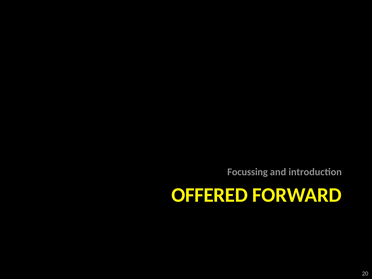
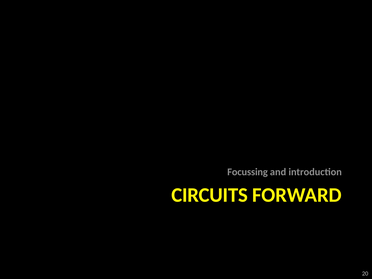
OFFERED: OFFERED -> CIRCUITS (210, 195)
